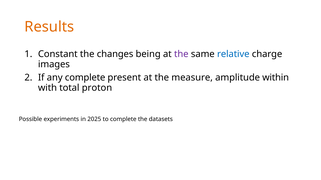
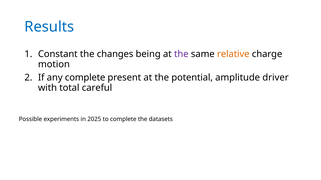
Results colour: orange -> blue (49, 27)
relative colour: blue -> orange (233, 54)
images: images -> motion (54, 64)
measure: measure -> potential (192, 78)
within: within -> driver (276, 78)
proton: proton -> careful (97, 88)
